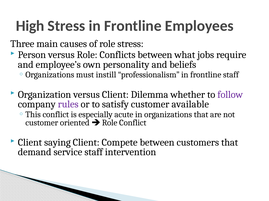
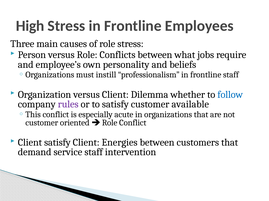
follow colour: purple -> blue (230, 95)
Client saying: saying -> satisfy (57, 143)
Compete: Compete -> Energies (120, 143)
